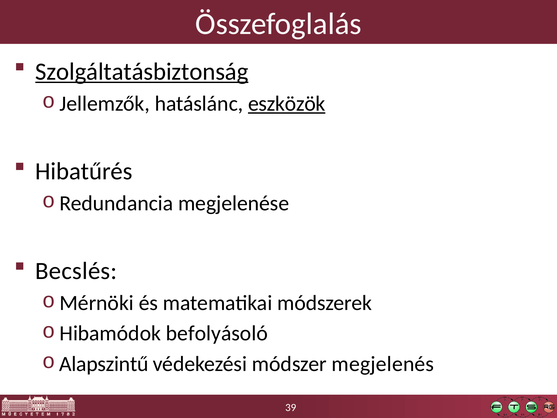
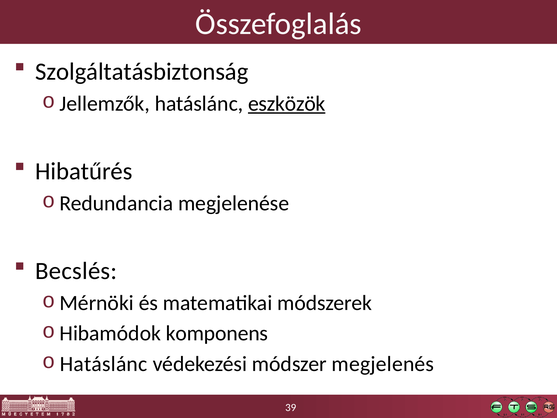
Szolgáltatásbiztonság underline: present -> none (142, 72)
befolyásoló: befolyásoló -> komponens (217, 333)
Alapszintű: Alapszintű -> Hatáslánc (104, 364)
